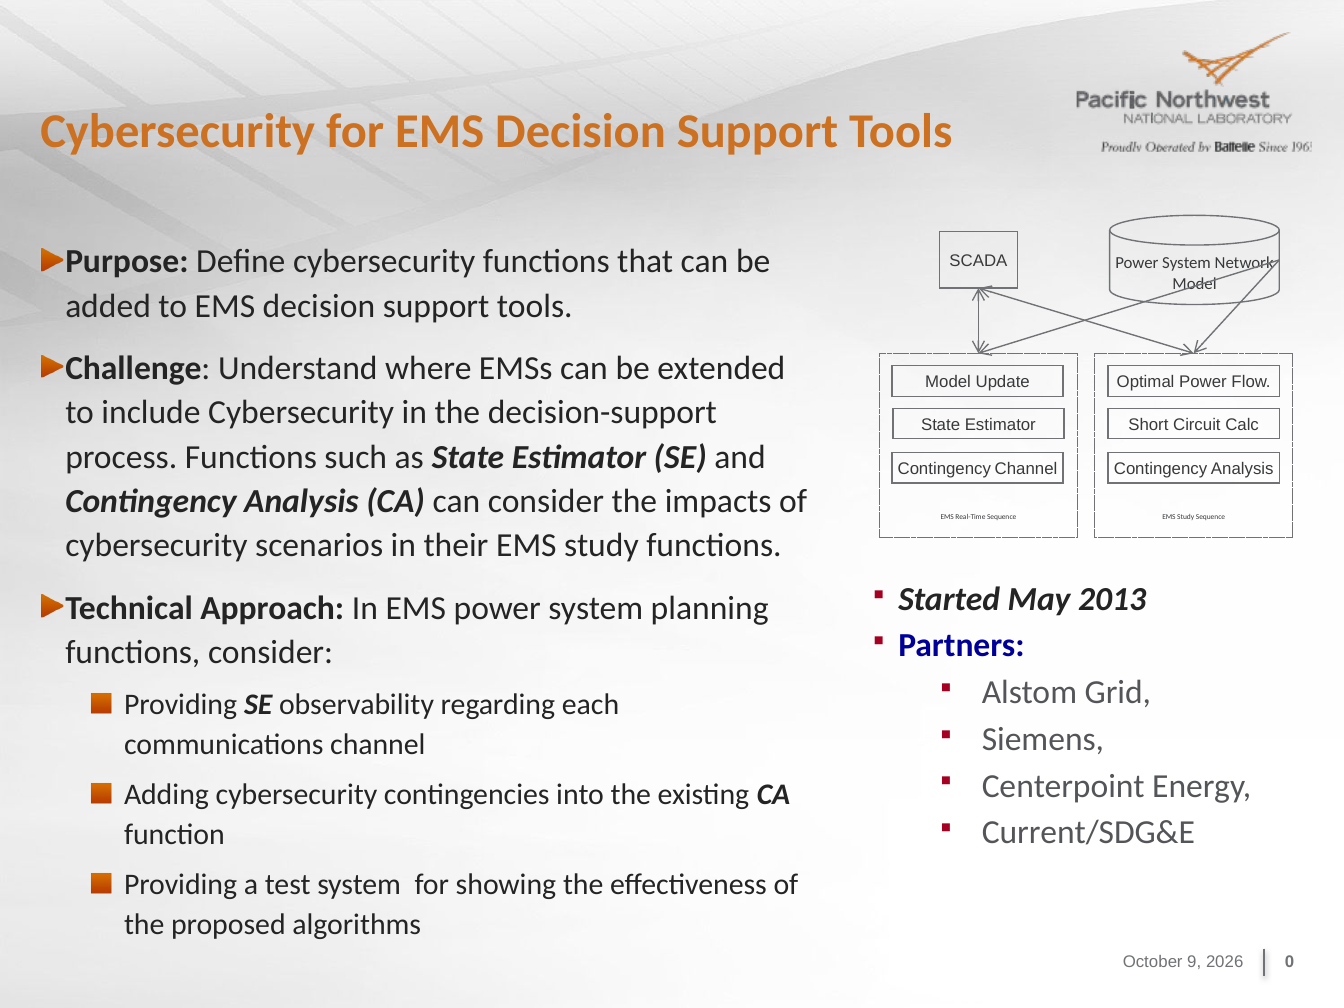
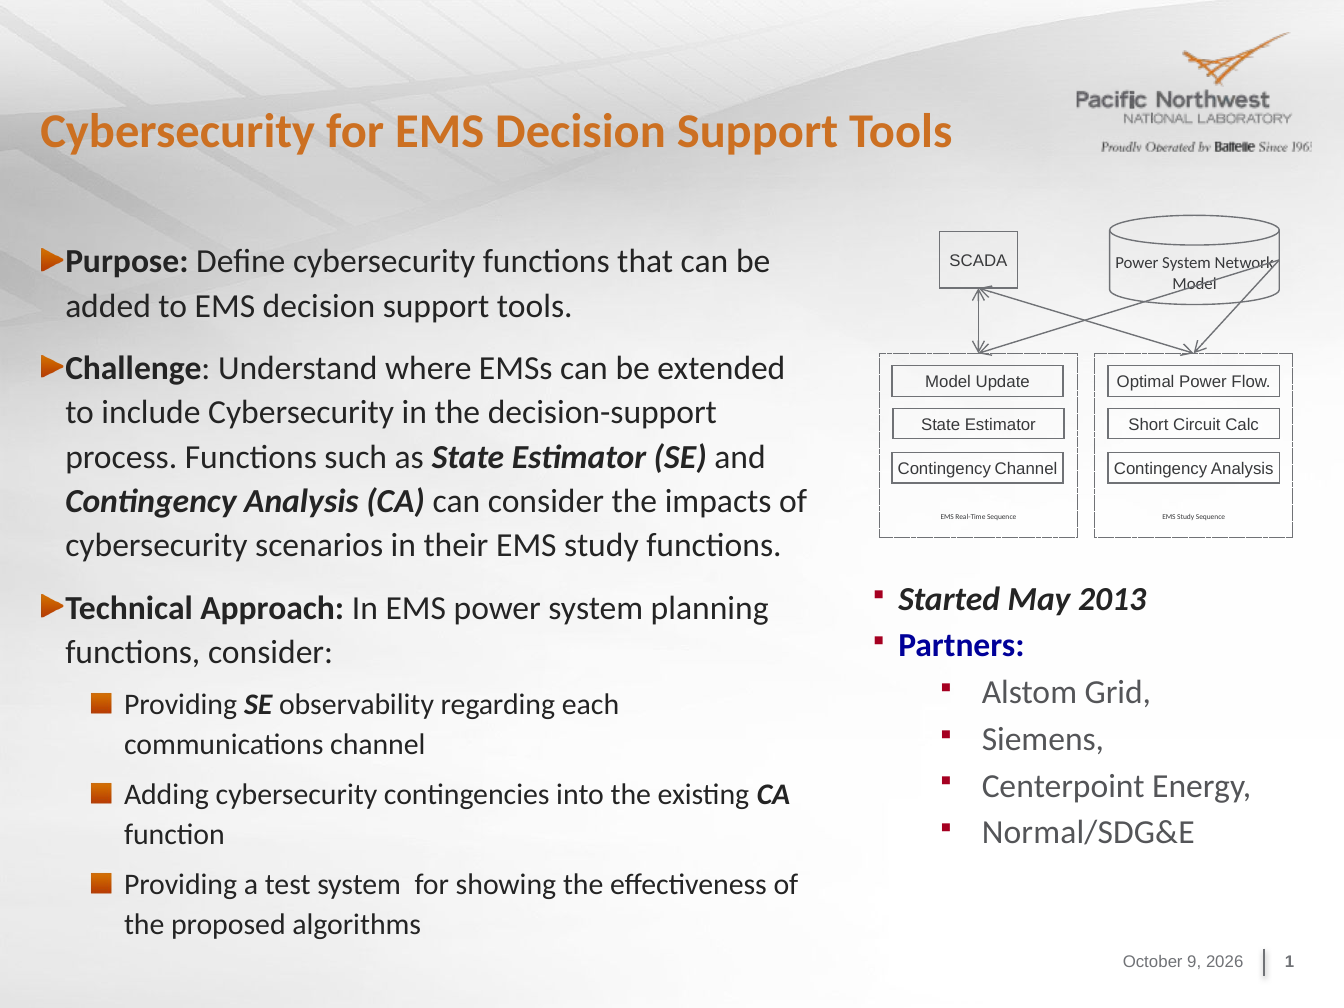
Current/SDG&E: Current/SDG&E -> Normal/SDG&E (1088, 833)
0: 0 -> 1 (1290, 962)
